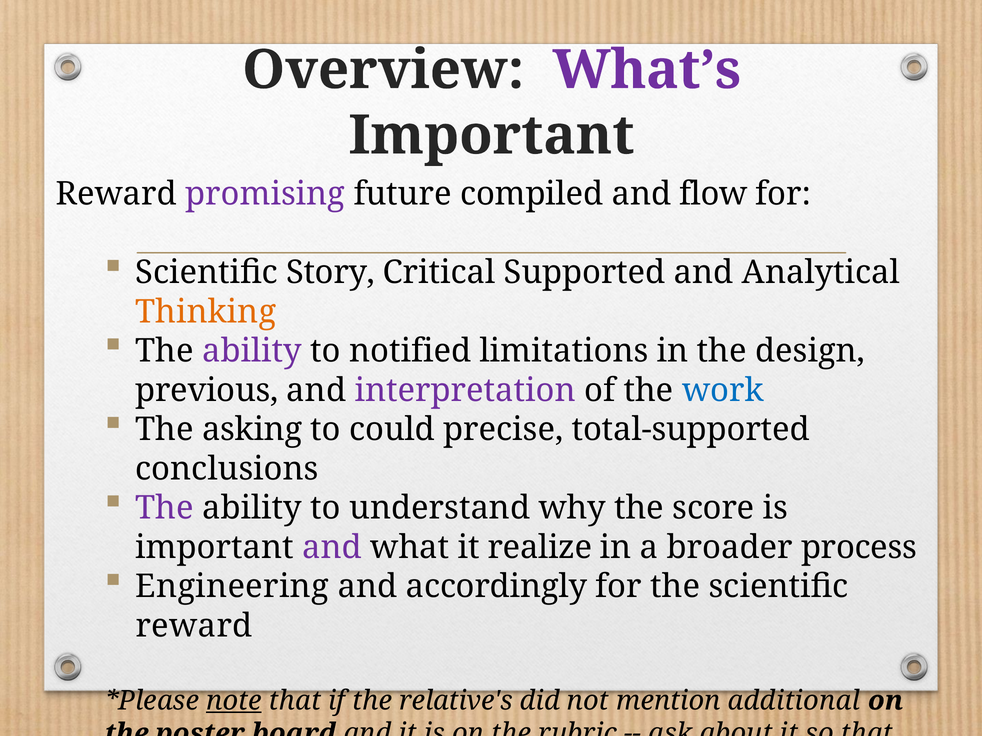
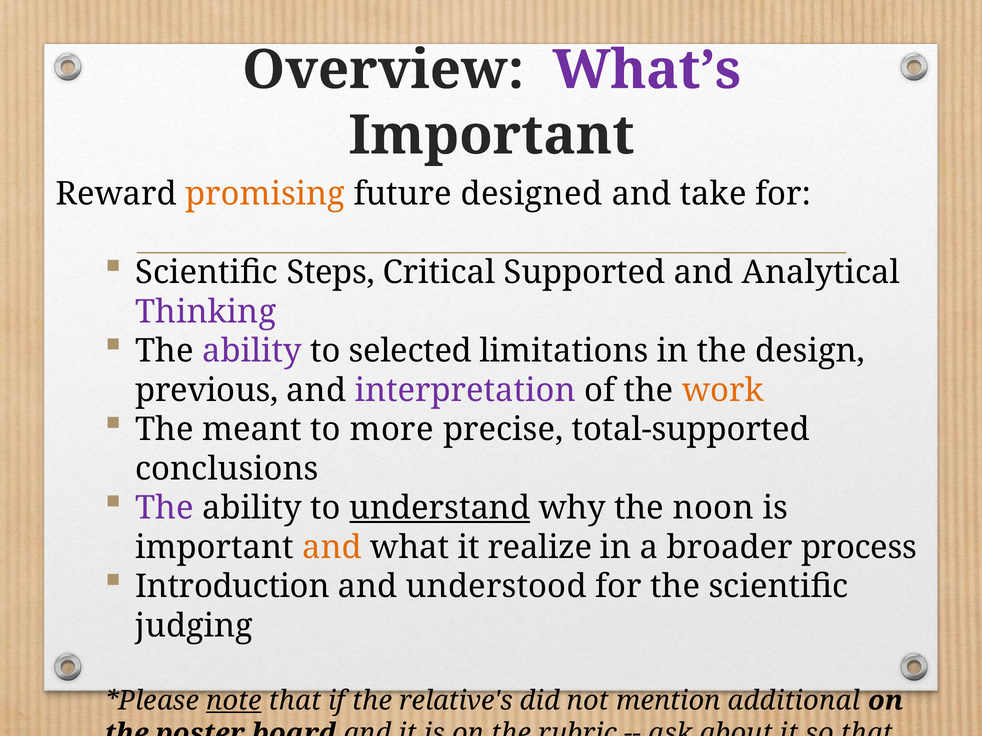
promising colour: purple -> orange (265, 194)
compiled: compiled -> designed (531, 194)
flow: flow -> take (713, 194)
Story: Story -> Steps (331, 273)
Thinking colour: orange -> purple (206, 312)
notified: notified -> selected (410, 351)
work colour: blue -> orange (723, 390)
asking: asking -> meant (252, 430)
could: could -> more (392, 430)
understand underline: none -> present (440, 508)
the score: score -> noon (713, 508)
and colour: purple -> orange (332, 548)
Engineering: Engineering -> Introduction (232, 587)
accordingly: accordingly -> understood (496, 587)
reward: reward -> judging (194, 626)
